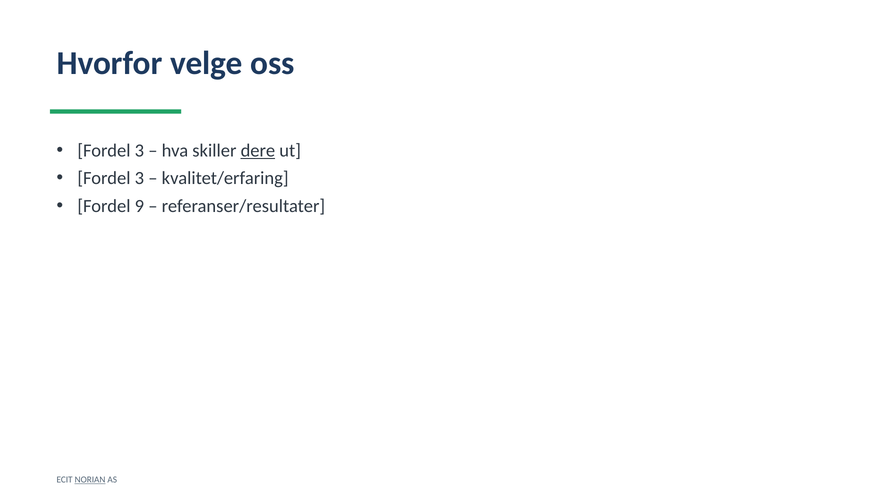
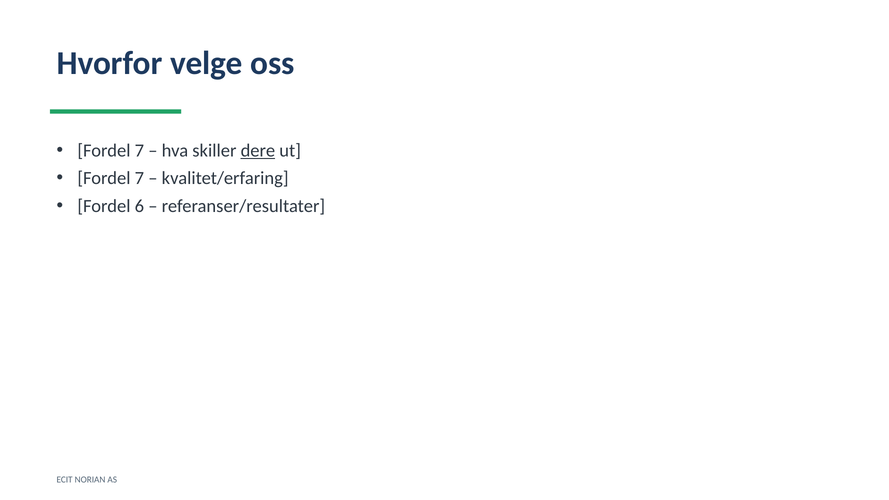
3: 3 -> 7 (139, 151)
3: 3 -> 7 (139, 178)
9: 9 -> 6 (139, 206)
NORIAN underline: present -> none (90, 480)
